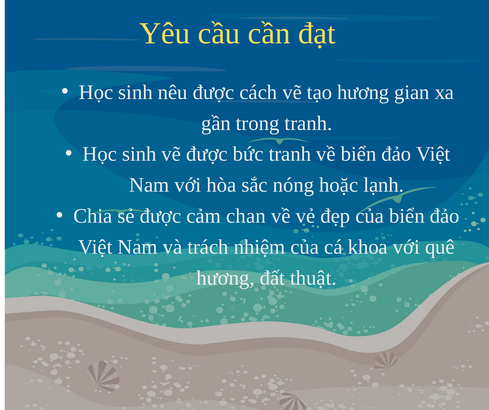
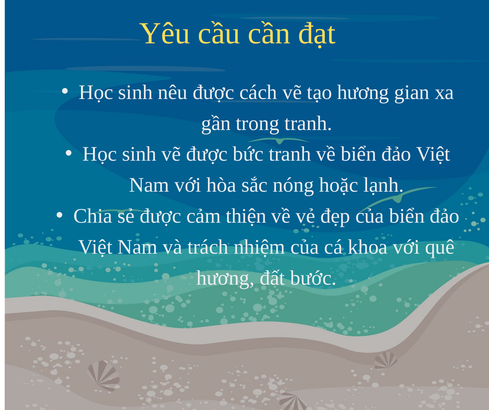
chan: chan -> thiện (246, 216)
thuật: thuật -> bước (313, 278)
